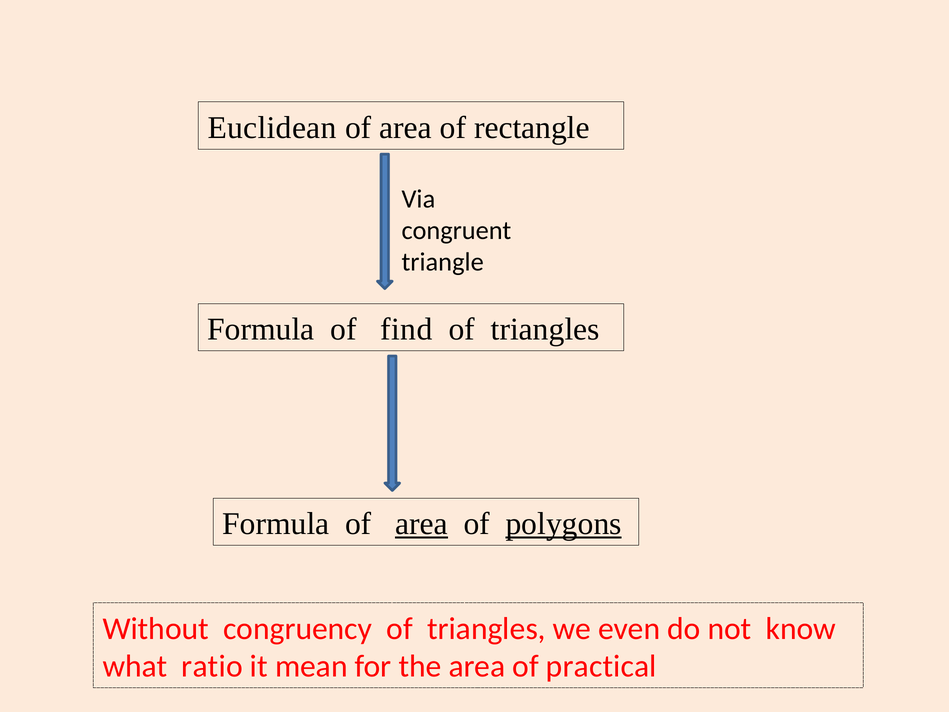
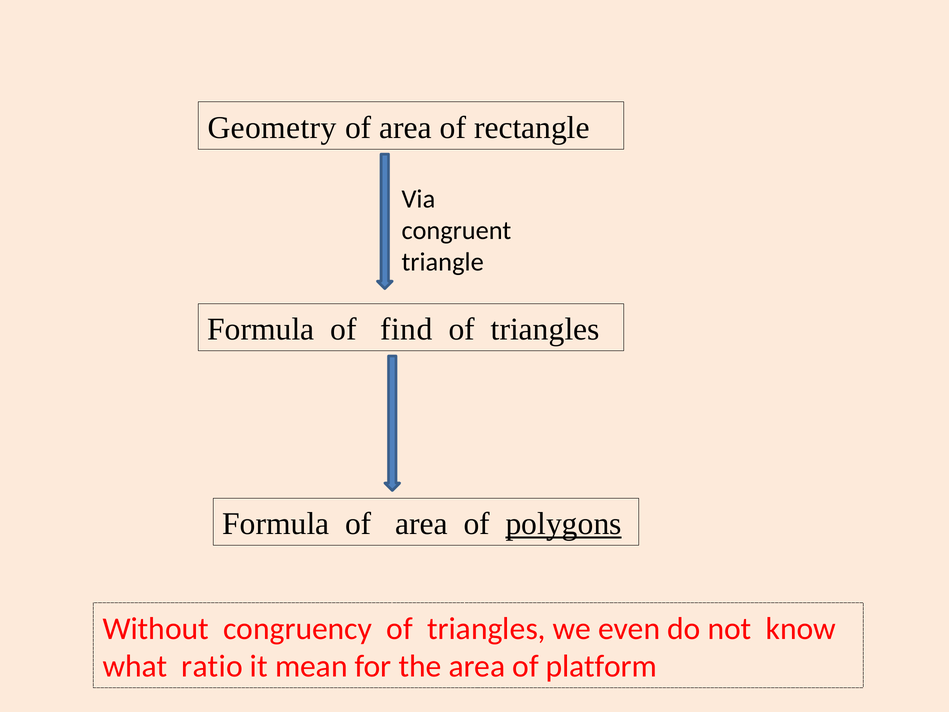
Euclidean: Euclidean -> Geometry (272, 128)
area underline: present -> none (421, 524)
practical: practical -> platform (601, 666)
